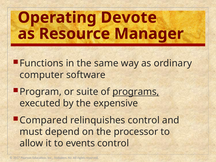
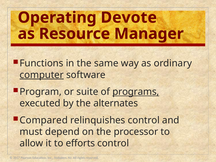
computer underline: none -> present (42, 75)
expensive: expensive -> alternates (116, 103)
events: events -> efforts (80, 143)
